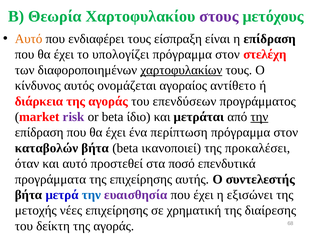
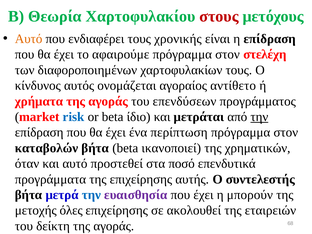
στους colour: purple -> red (219, 16)
είσπραξη: είσπραξη -> χρονικής (178, 39)
υπολογίζει: υπολογίζει -> αφαιρούμε (121, 54)
χαρτοφυλακίων underline: present -> none (181, 70)
διάρκεια: διάρκεια -> χρήματα (39, 101)
risk colour: purple -> blue (74, 117)
προκαλέσει: προκαλέσει -> χρηματικών (258, 148)
εξισώνει: εξισώνει -> μπορούν (250, 195)
νέες: νέες -> όλες (71, 210)
χρηματική: χρηματική -> ακολουθεί (194, 210)
διαίρεσης: διαίρεσης -> εταιρειών (270, 210)
